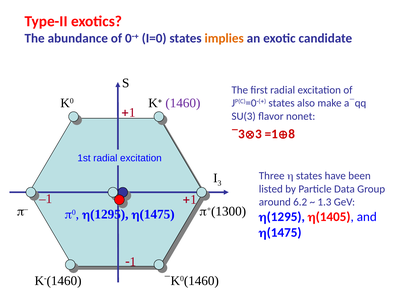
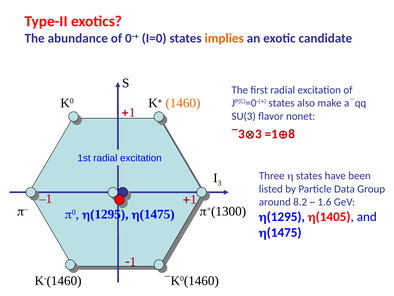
1460 colour: purple -> orange (183, 103)
6.2: 6.2 -> 8.2 (300, 202)
1.3: 1.3 -> 1.6 (324, 202)
